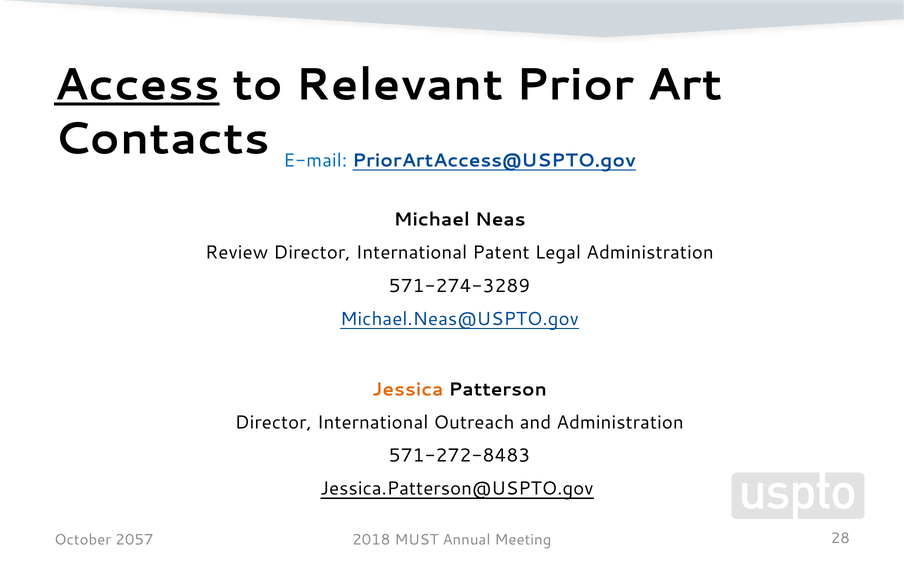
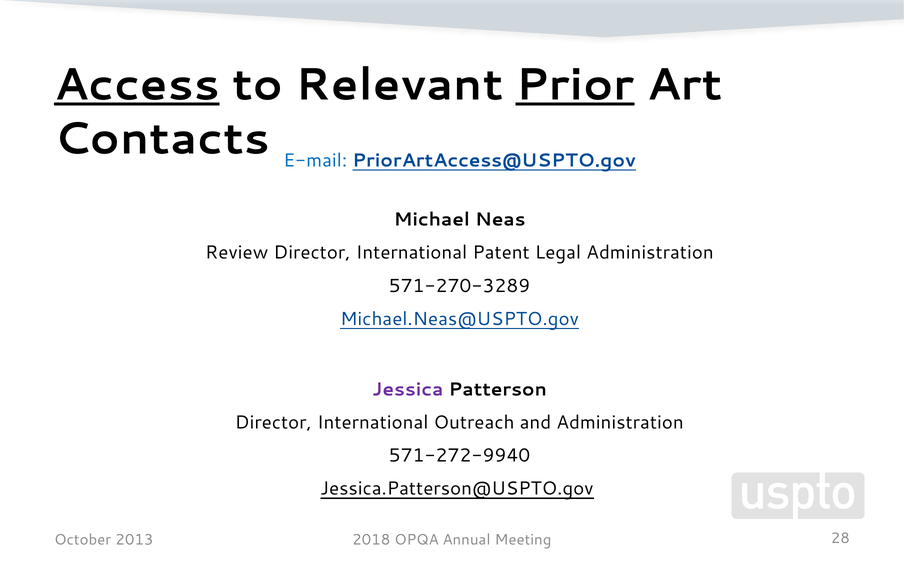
Prior underline: none -> present (575, 85)
571-274-3289: 571-274-3289 -> 571-270-3289 (459, 286)
Jessica colour: orange -> purple (408, 389)
571-272-8483: 571-272-8483 -> 571-272-9940 (459, 456)
2057: 2057 -> 2013 (134, 540)
MUST: MUST -> OPQA (417, 540)
